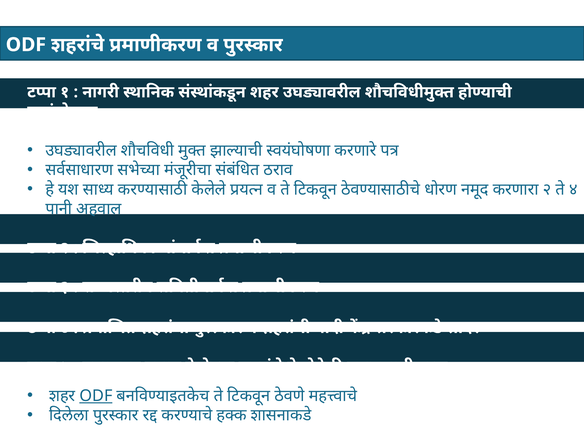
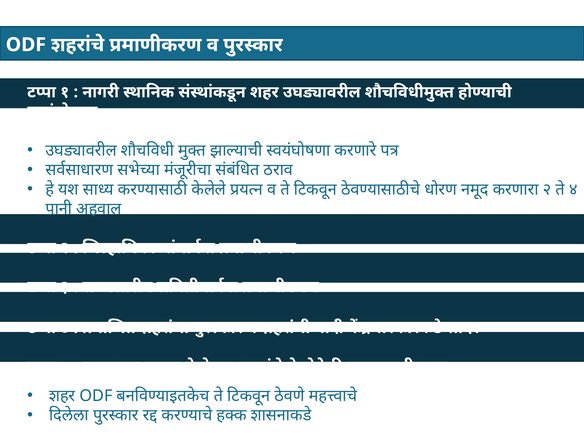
ODF underline: present -> none (96, 396)
